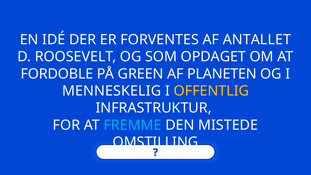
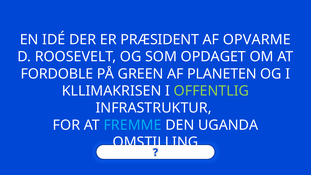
FORVENTES: FORVENTES -> PRÆSIDENT (160, 40)
ANTALLET: ANTALLET -> OPVARME (257, 40)
MENNESKELIG: MENNESKELIG -> KLLIMAKRISEN (112, 91)
OFFENTLIG colour: yellow -> light green (211, 91)
MISTEDE: MISTEDE -> UGANDA (228, 125)
